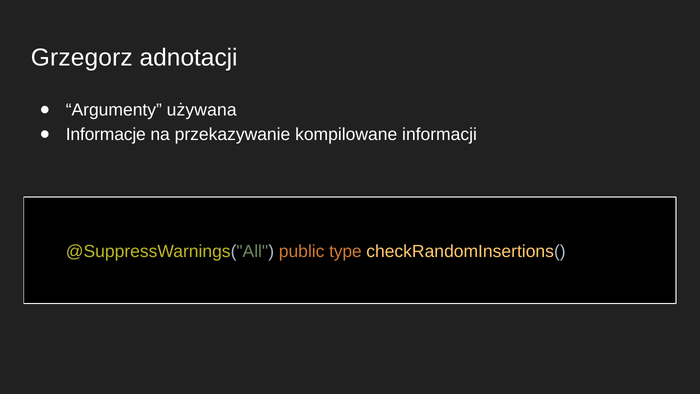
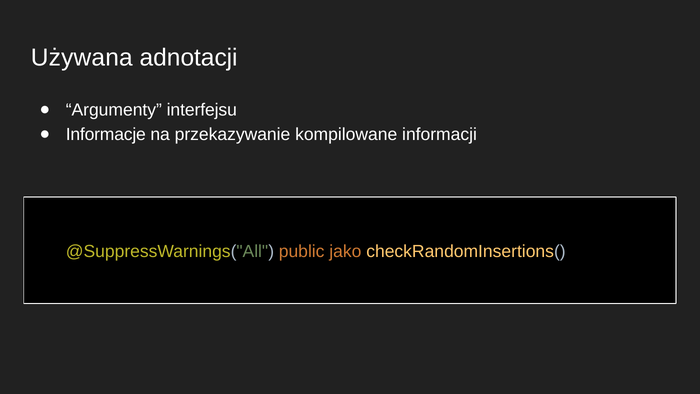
Grzegorz: Grzegorz -> Używana (82, 57)
używana: używana -> interfejsu (202, 110)
type: type -> jako (345, 251)
